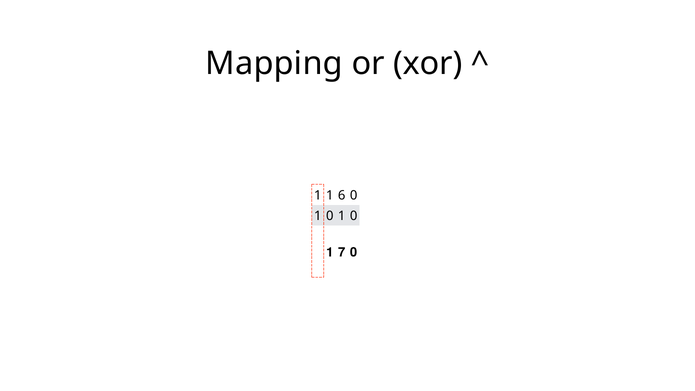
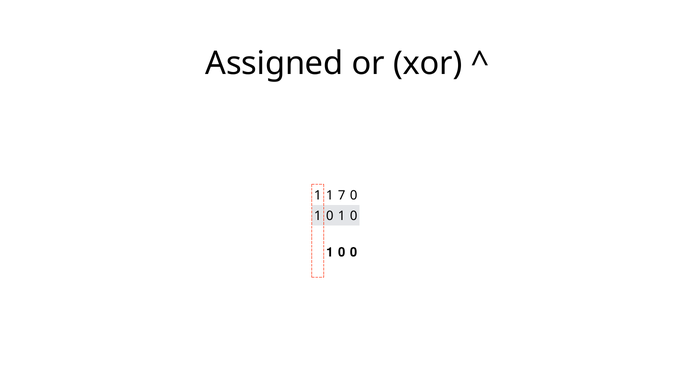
Mapping: Mapping -> Assigned (274, 63)
6: 6 -> 7 (342, 195)
7: 7 -> 0 (342, 252)
